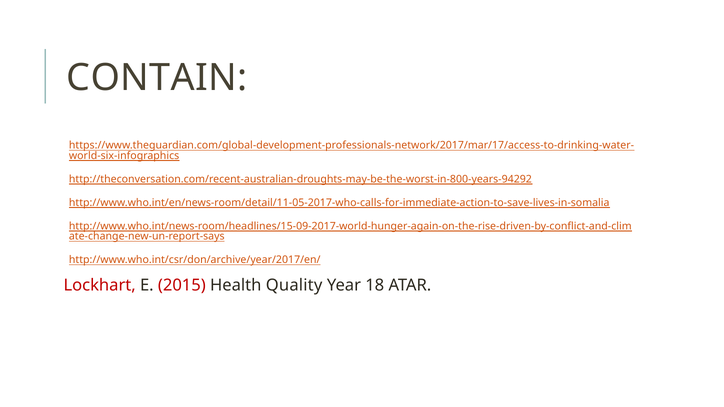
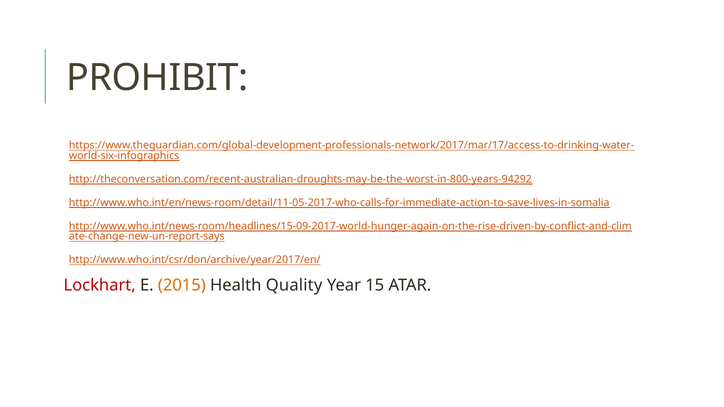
CONTAIN: CONTAIN -> PROHIBIT (157, 78)
2015 colour: red -> orange (182, 286)
18: 18 -> 15 (375, 286)
